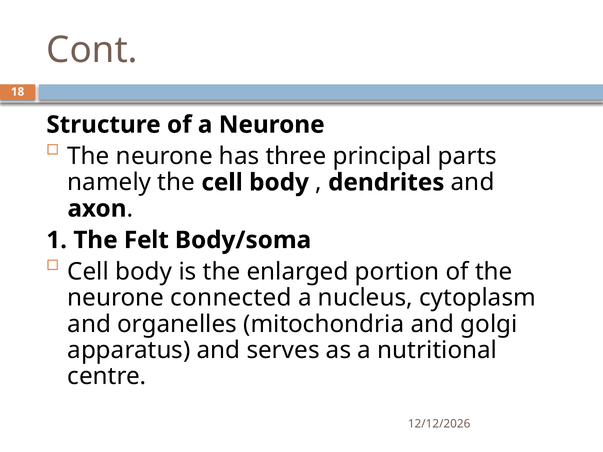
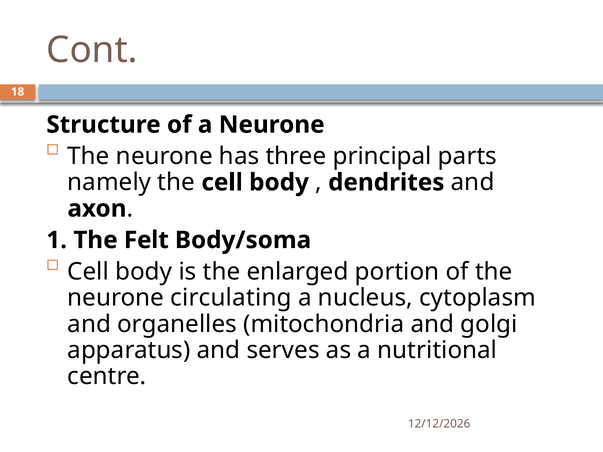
connected: connected -> circulating (231, 298)
